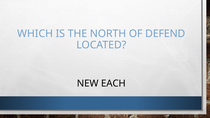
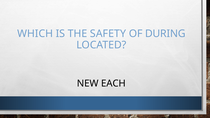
NORTH: NORTH -> SAFETY (108, 34)
DEFEND: DEFEND -> DURING (165, 34)
